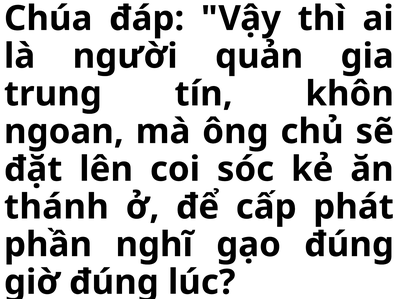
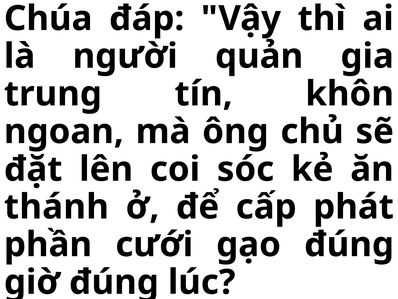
nghĩ: nghĩ -> cưới (154, 244)
